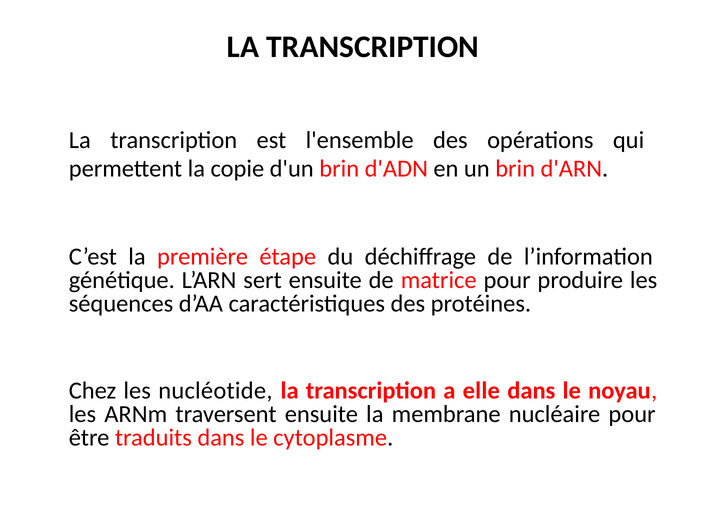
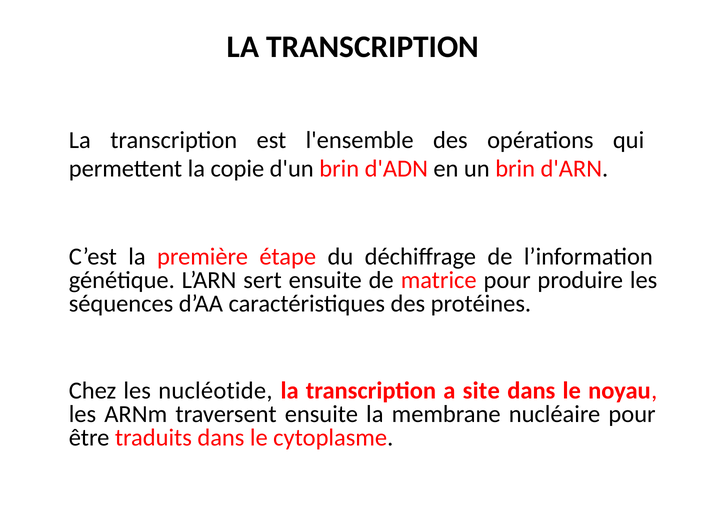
elle: elle -> site (481, 391)
